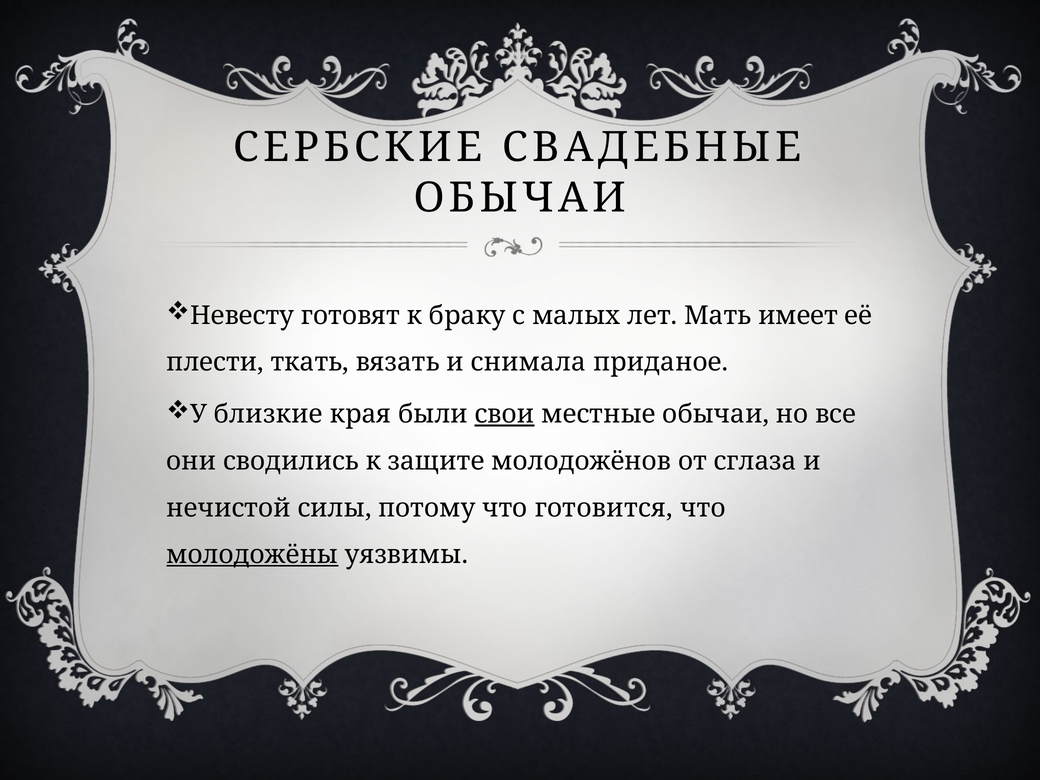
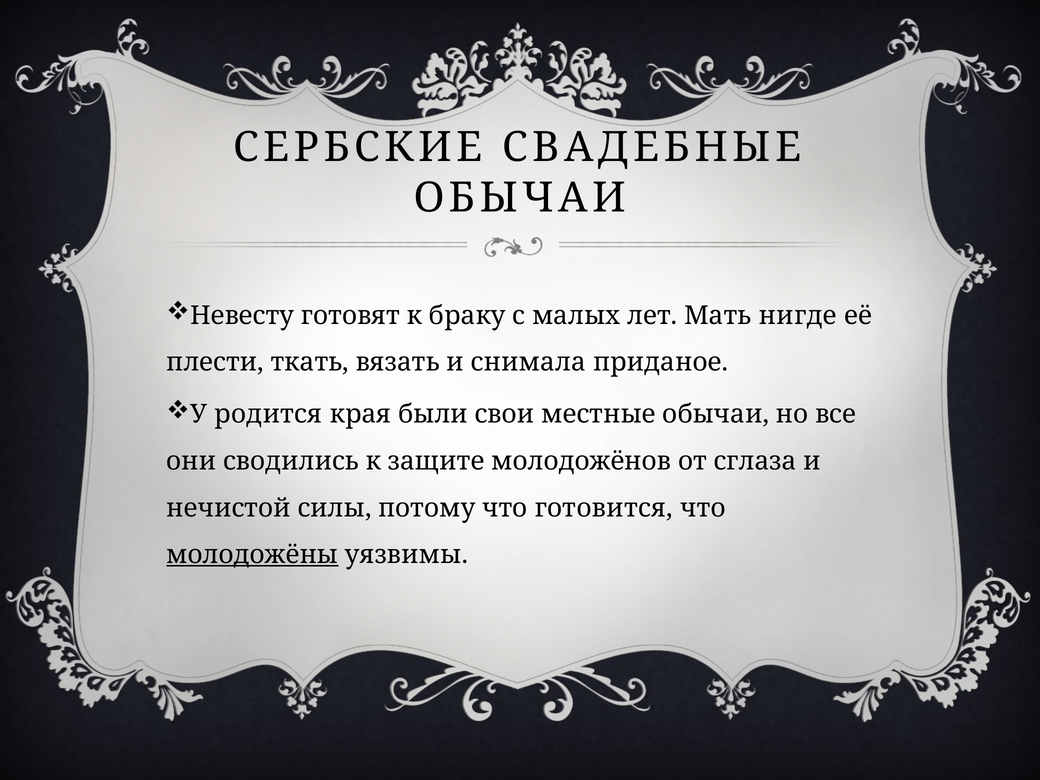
имеет: имеет -> нигде (798, 316)
близкие: близкие -> родится (268, 414)
свои underline: present -> none (505, 414)
